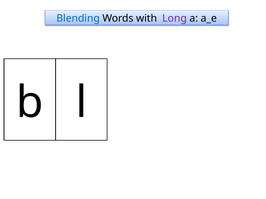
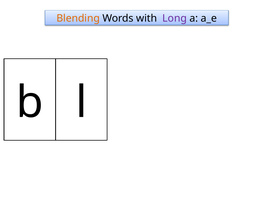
Blending colour: blue -> orange (78, 18)
